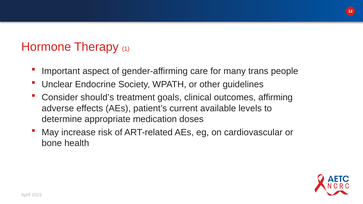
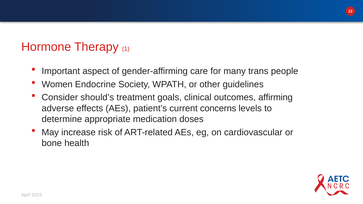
Unclear: Unclear -> Women (57, 84)
available: available -> concerns (218, 108)
